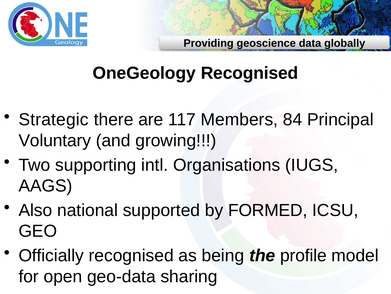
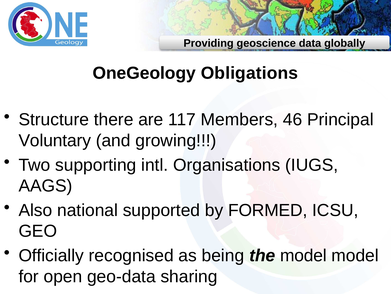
OneGeology Recognised: Recognised -> Obligations (249, 73)
Strategic: Strategic -> Structure (54, 119)
84: 84 -> 46 (293, 119)
the profile: profile -> model (303, 255)
